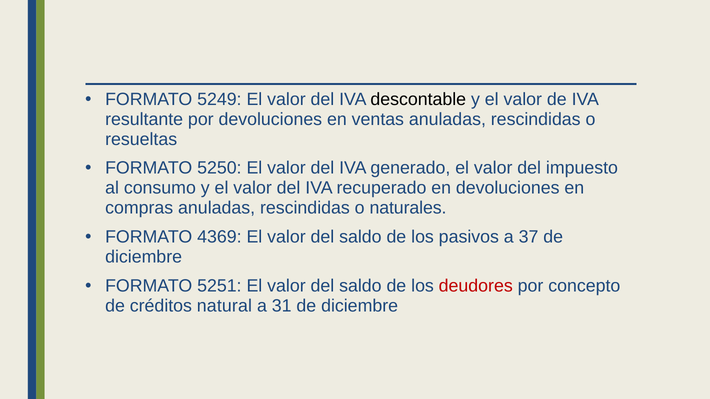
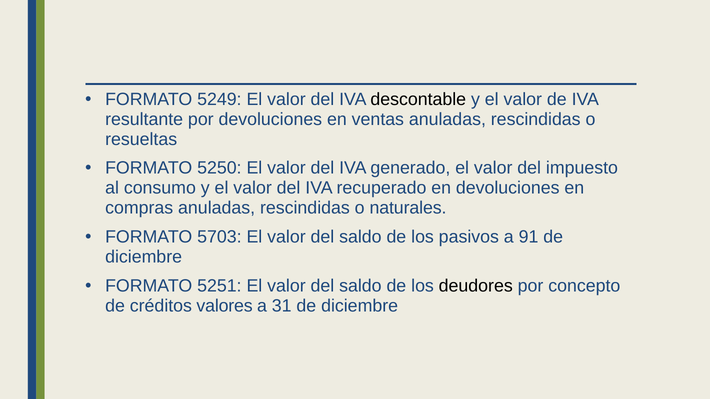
4369: 4369 -> 5703 (219, 237)
37: 37 -> 91 (529, 237)
deudores colour: red -> black (476, 286)
natural: natural -> valores (225, 306)
